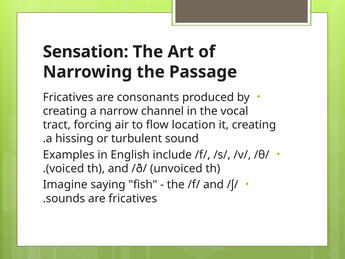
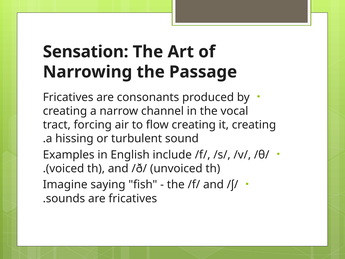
flow location: location -> creating (194, 125)
